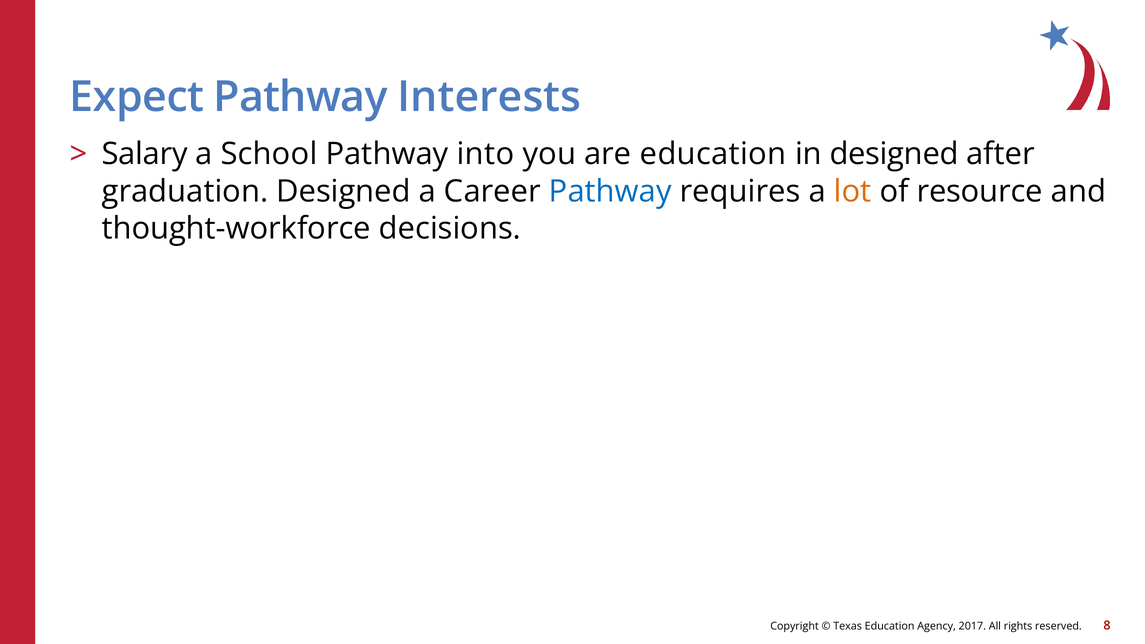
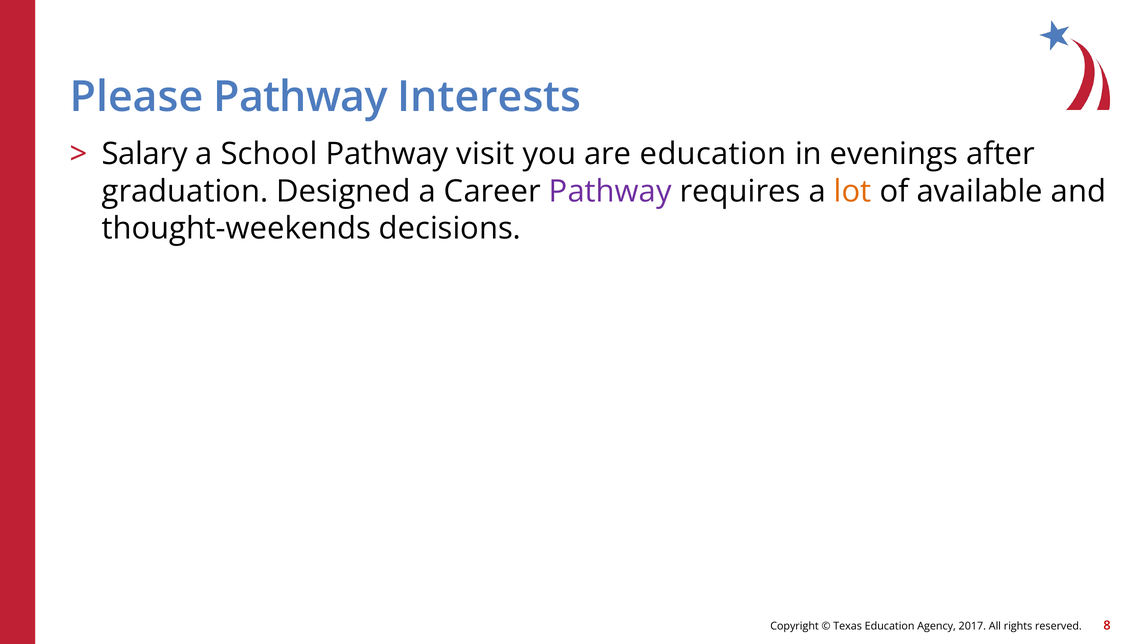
Expect: Expect -> Please (137, 97)
into: into -> visit (485, 154)
in designed: designed -> evenings (894, 154)
Pathway colour: blue -> purple (610, 191)
resource: resource -> available (980, 191)
thought-workforce: thought-workforce -> thought-weekends (236, 229)
